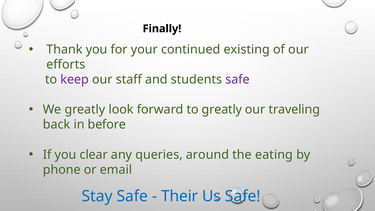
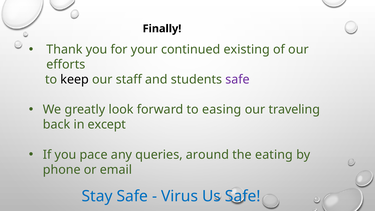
keep colour: purple -> black (75, 80)
to greatly: greatly -> easing (222, 110)
before: before -> except (107, 125)
clear: clear -> pace (94, 155)
Their: Their -> Virus (180, 196)
